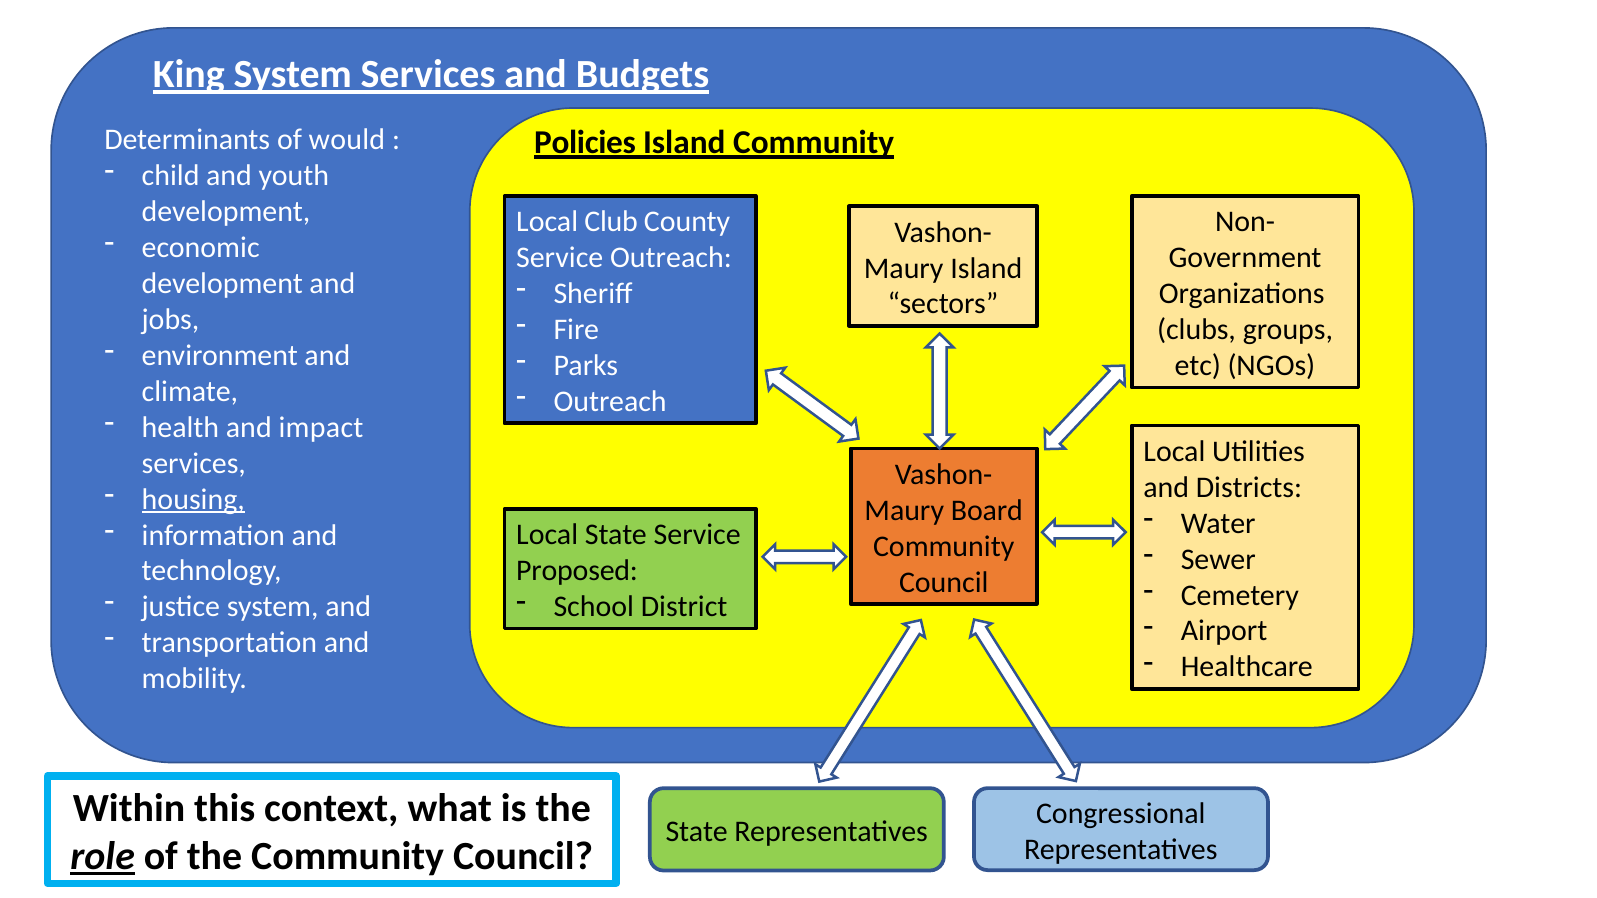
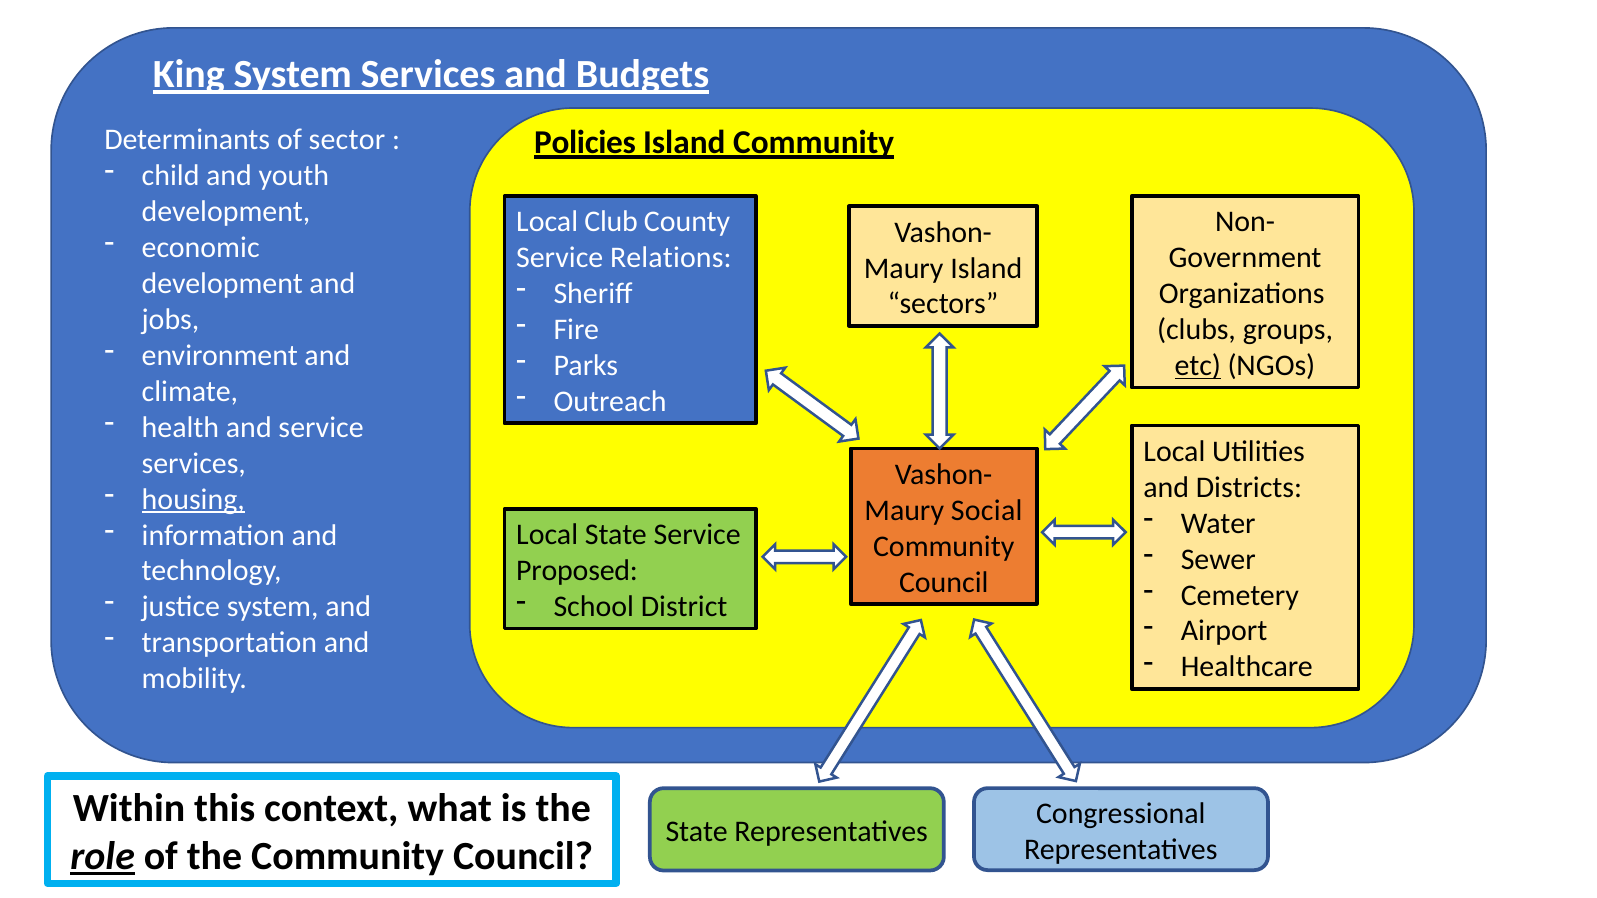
would: would -> sector (347, 140)
Service Outreach: Outreach -> Relations (671, 258)
etc underline: none -> present (1198, 366)
and impact: impact -> service (321, 428)
Board: Board -> Social (987, 510)
